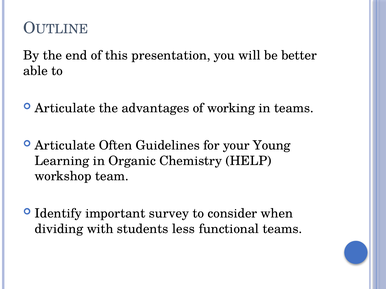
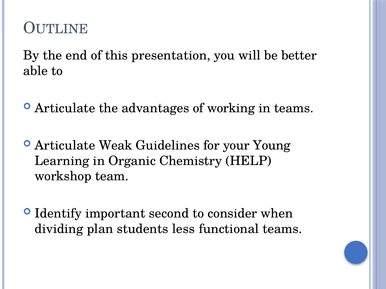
Often: Often -> Weak (115, 146)
survey: survey -> second (169, 214)
with: with -> plan (100, 229)
